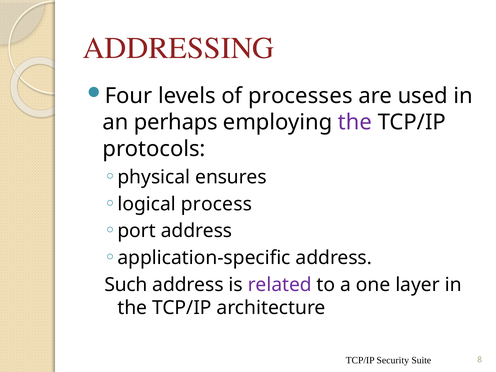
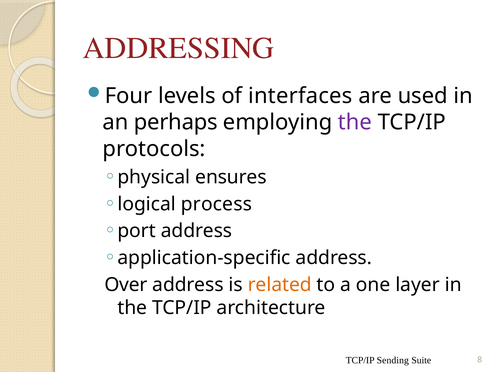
processes: processes -> interfaces (300, 96)
Such: Such -> Over (126, 285)
related colour: purple -> orange (280, 285)
Security: Security -> Sending (393, 360)
